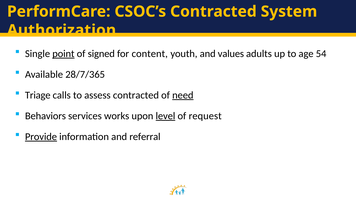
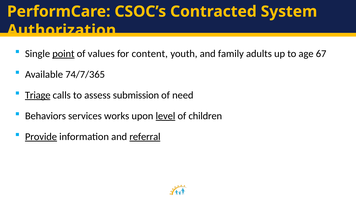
signed: signed -> values (101, 54)
values: values -> family (231, 54)
54: 54 -> 67 (321, 54)
28/7/365: 28/7/365 -> 74/7/365 (85, 74)
Triage underline: none -> present (38, 95)
assess contracted: contracted -> submission (136, 95)
need underline: present -> none (183, 95)
request: request -> children (205, 116)
referral underline: none -> present (145, 137)
